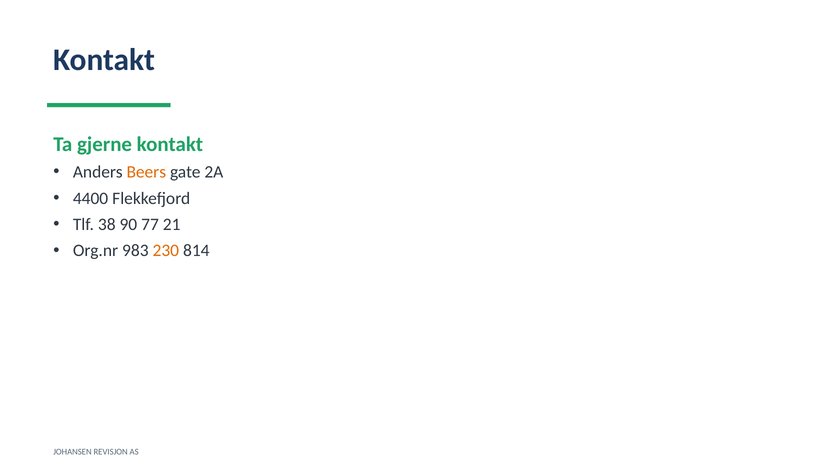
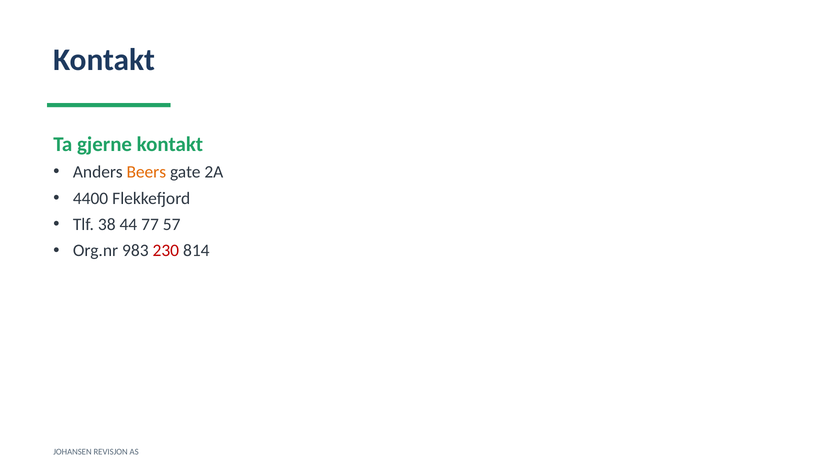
90: 90 -> 44 (128, 224)
21: 21 -> 57 (172, 224)
230 colour: orange -> red (166, 251)
